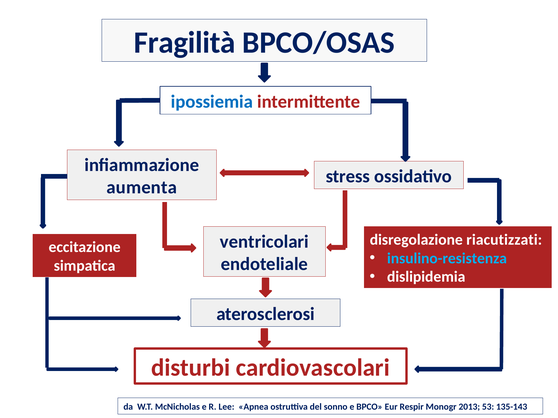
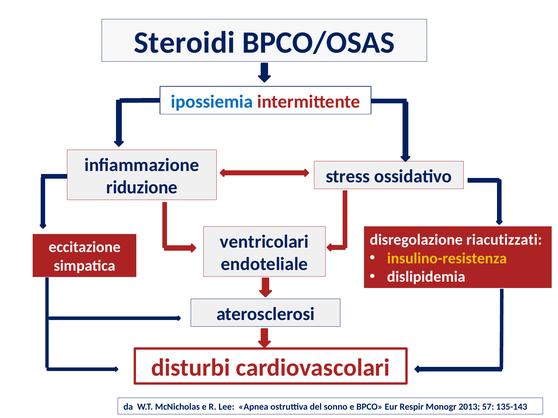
Fragilità: Fragilità -> Steroidi (184, 43)
aumenta: aumenta -> riduzione (142, 187)
insulino-resistenza colour: light blue -> yellow (447, 259)
53: 53 -> 57 (488, 407)
